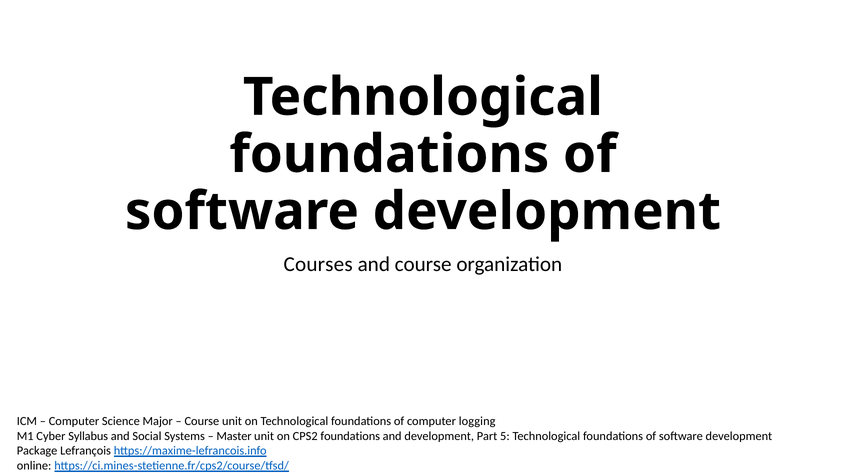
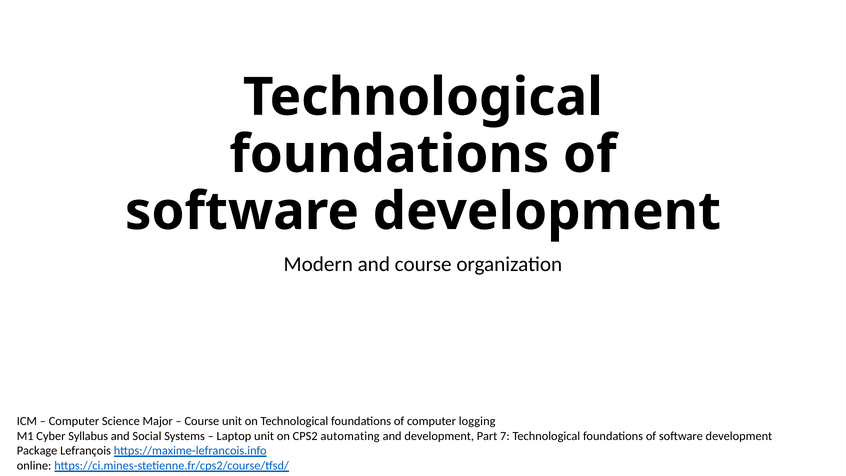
Courses: Courses -> Modern (318, 264)
Master: Master -> Laptop (234, 436)
CPS2 foundations: foundations -> automating (350, 436)
5: 5 -> 7 (505, 436)
